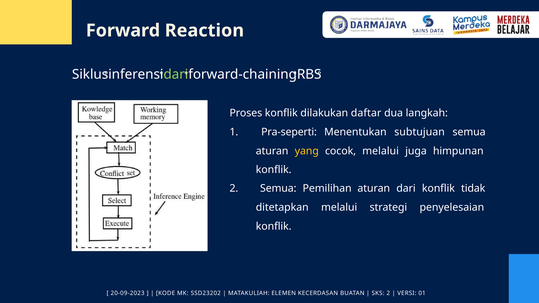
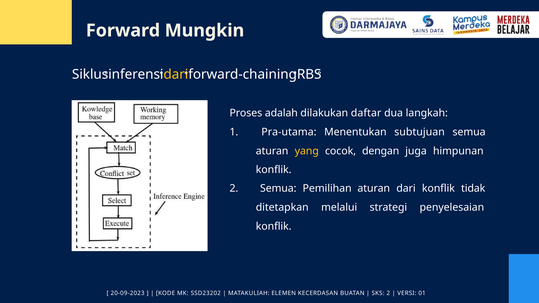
Reaction: Reaction -> Mungkin (204, 31)
dari colour: light green -> yellow (176, 75)
Proses konflik: konflik -> adalah (281, 113)
Pra-seperti: Pra-seperti -> Pra-utama (289, 132)
cocok melalui: melalui -> dengan (381, 151)
